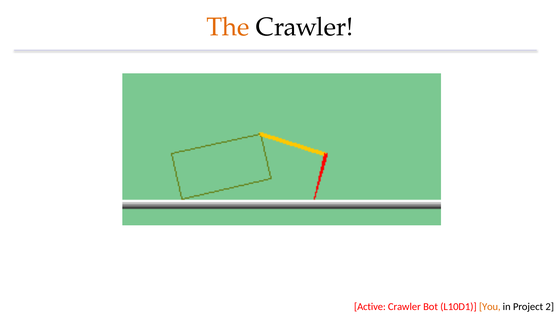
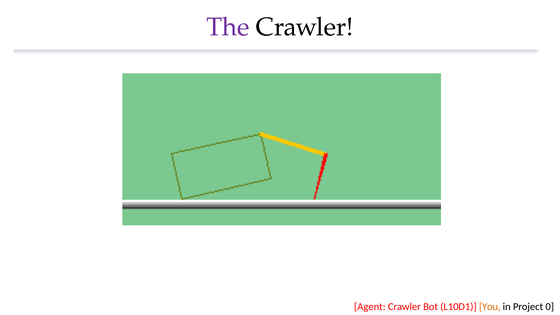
The colour: orange -> purple (228, 27)
Active: Active -> Agent (370, 307)
2: 2 -> 0 (550, 307)
